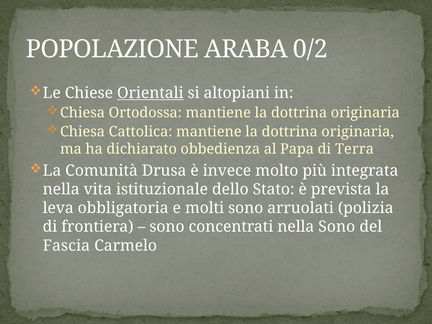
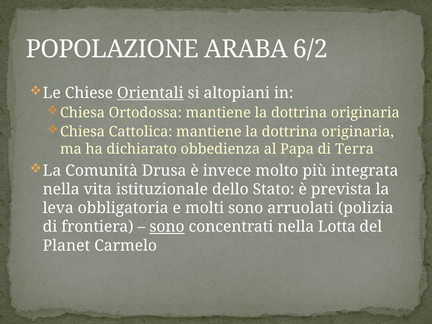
0/2: 0/2 -> 6/2 (310, 49)
sono underline: none -> present (167, 227)
nella Sono: Sono -> Lotta (337, 227)
Fascia: Fascia -> Planet (66, 246)
